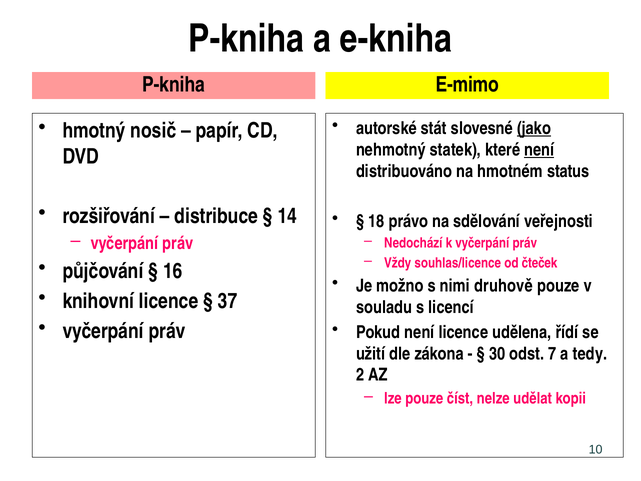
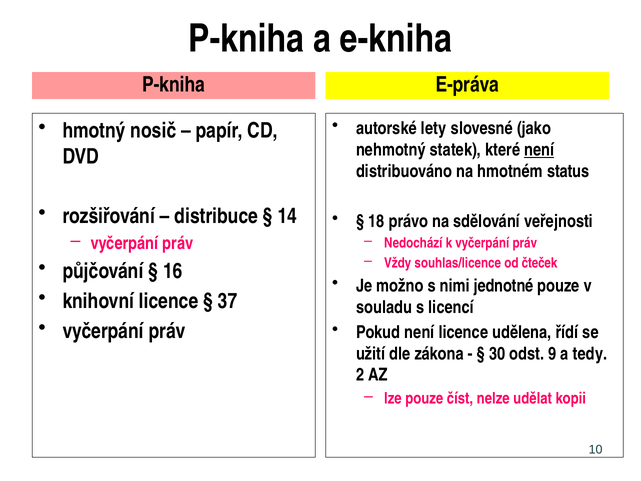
E-mimo: E-mimo -> E-práva (467, 84)
stát: stát -> lety (434, 128)
jako underline: present -> none (534, 128)
druhově: druhově -> jednotné (504, 286)
7: 7 -> 9 (552, 354)
